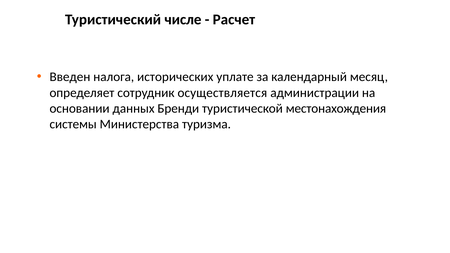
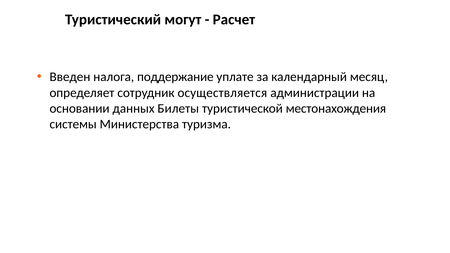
числе: числе -> могут (183, 20)
исторических: исторических -> поддержание (175, 77)
Бренди: Бренди -> Билеты (178, 108)
